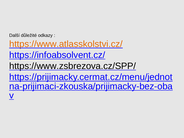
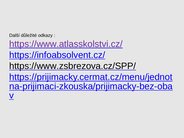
https://www.atlasskolstvi.cz/ colour: orange -> purple (66, 44)
